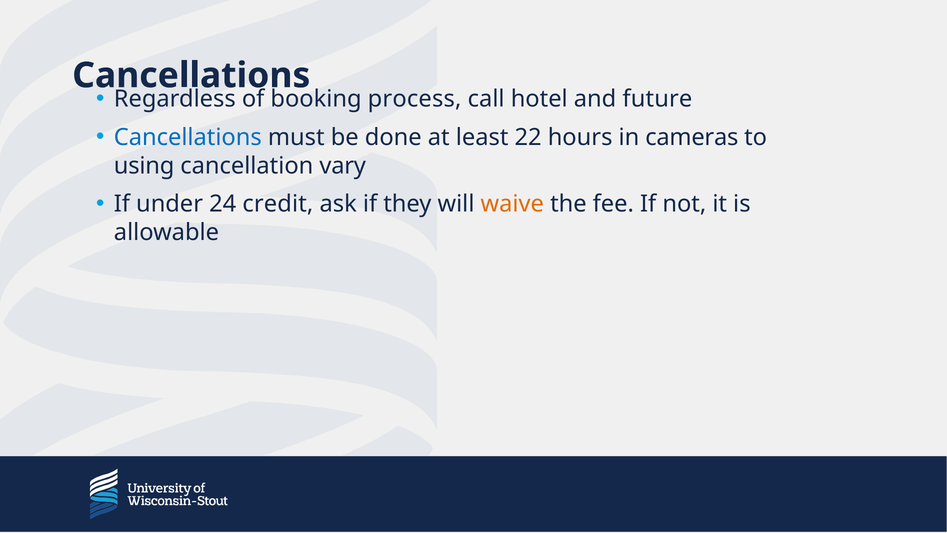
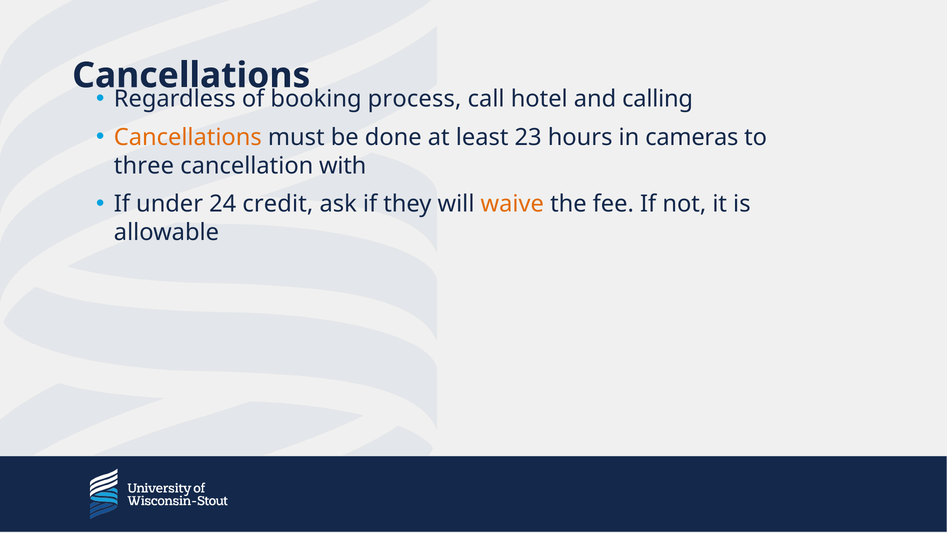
future: future -> calling (658, 99)
Cancellations colour: blue -> orange (188, 137)
22: 22 -> 23 (528, 137)
using: using -> three (144, 166)
vary: vary -> with (343, 166)
